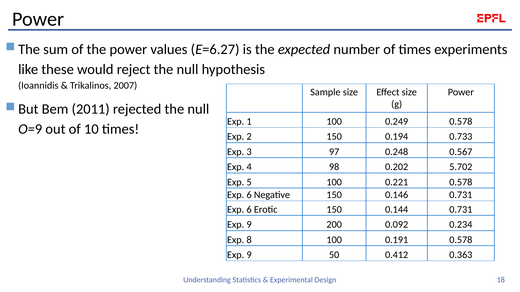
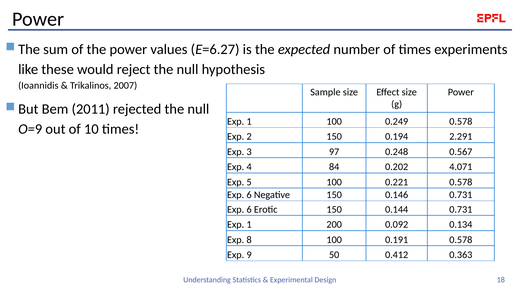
0.733: 0.733 -> 2.291 (461, 137)
98: 98 -> 84 (334, 167)
5.702: 5.702 -> 4.071 (461, 167)
9: 9 -> 1 (249, 225)
0.234: 0.234 -> 0.134 (461, 225)
